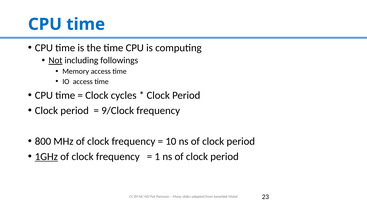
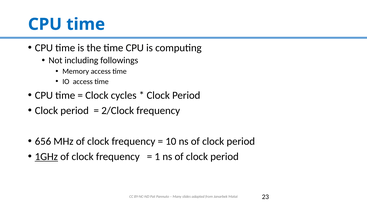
Not underline: present -> none (56, 61)
9/Clock: 9/Clock -> 2/Clock (118, 111)
800: 800 -> 656 (43, 142)
